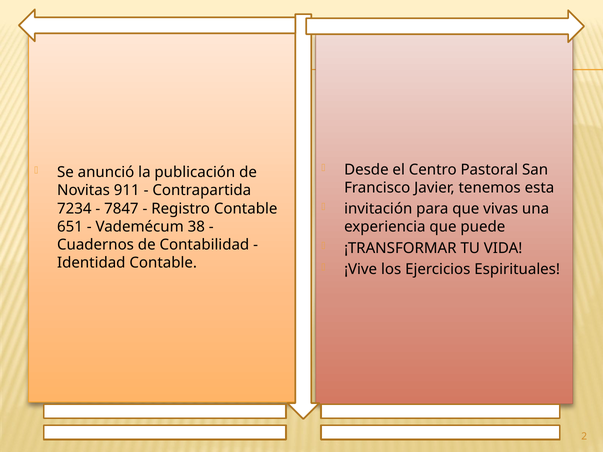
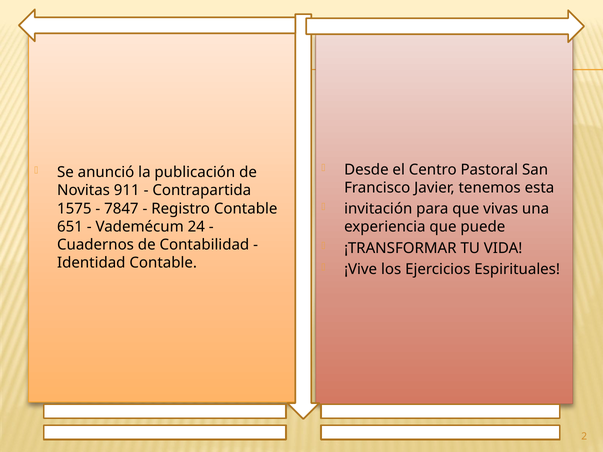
7234: 7234 -> 1575 (74, 209)
38: 38 -> 24 (196, 227)
